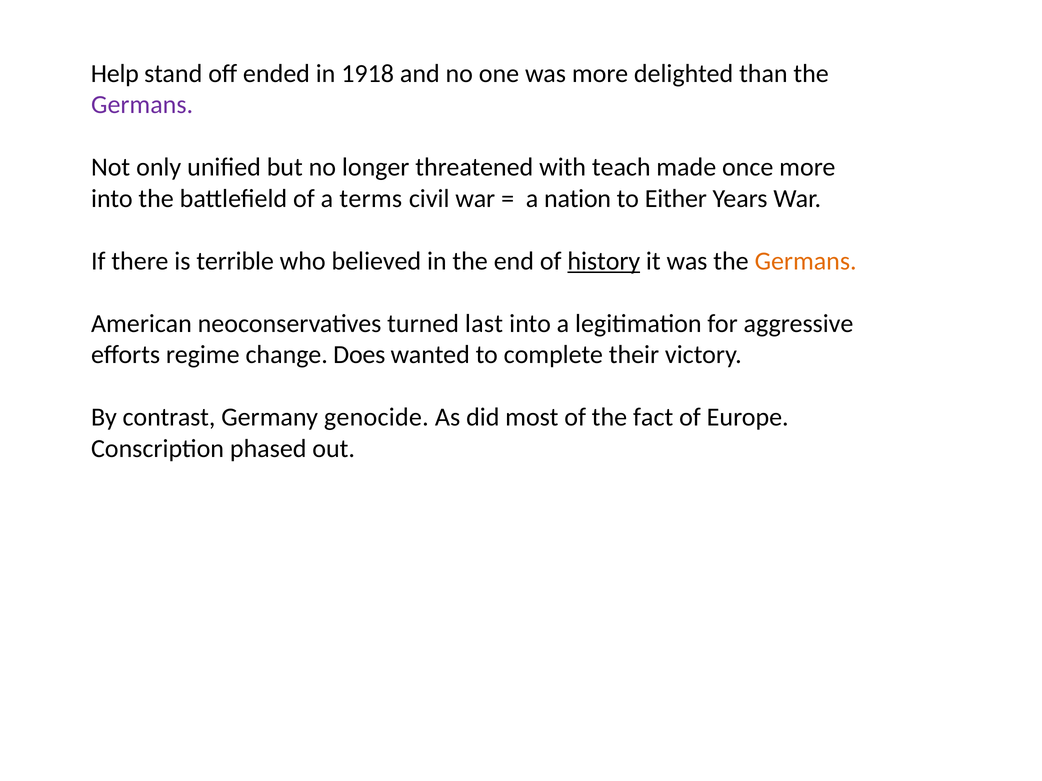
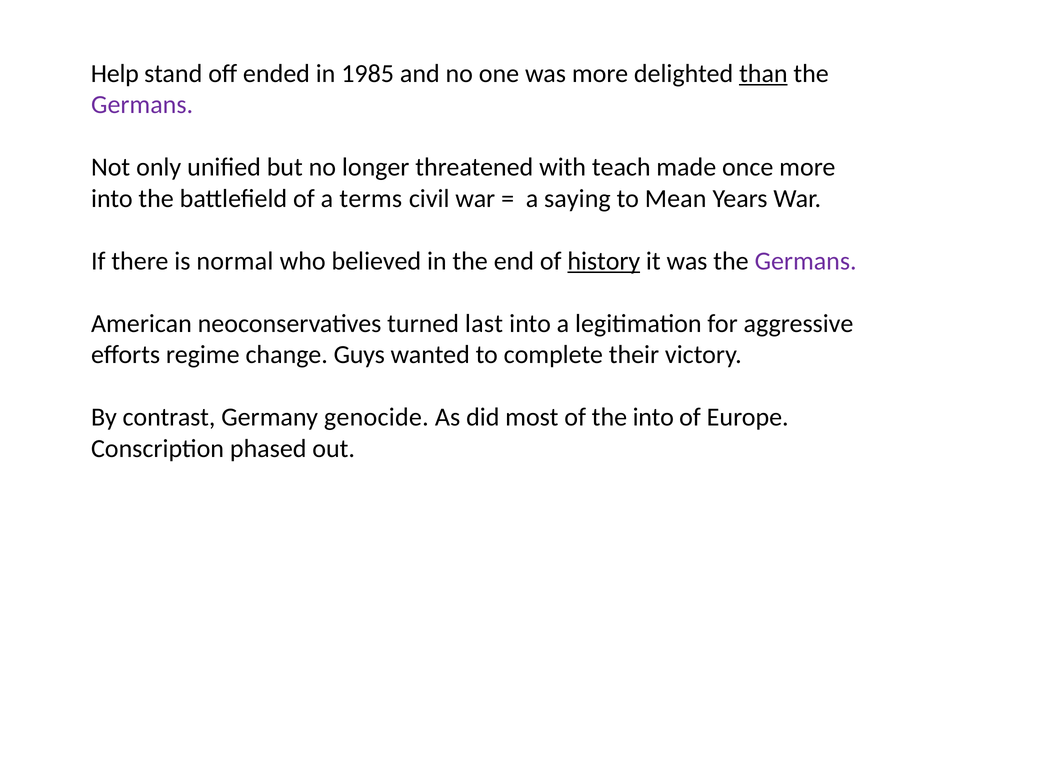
1918: 1918 -> 1985 (368, 74)
than underline: none -> present (763, 74)
nation: nation -> saying (577, 199)
Either: Either -> Mean (676, 199)
terrible: terrible -> normal (235, 261)
Germans colour: orange -> purple (806, 261)
Does: Does -> Guys (359, 355)
the fact: fact -> into (653, 417)
